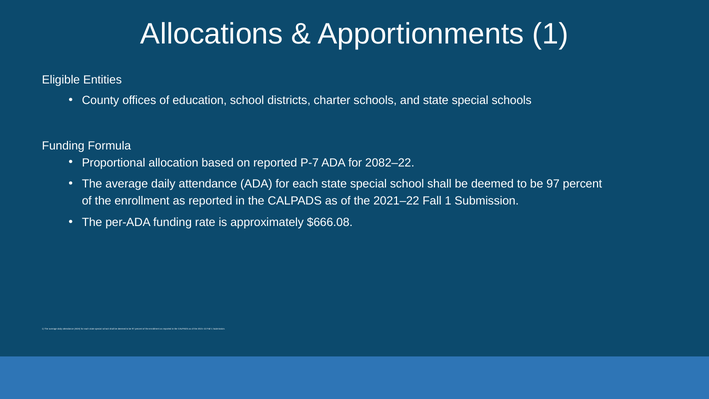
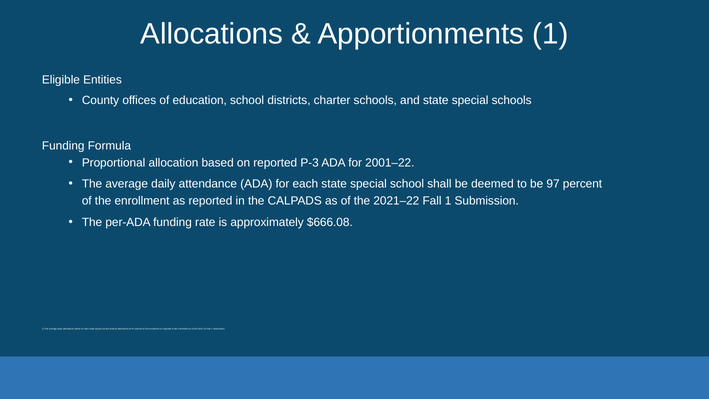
P-7: P-7 -> P-3 (310, 163)
2082–22: 2082–22 -> 2001–22 (390, 163)
